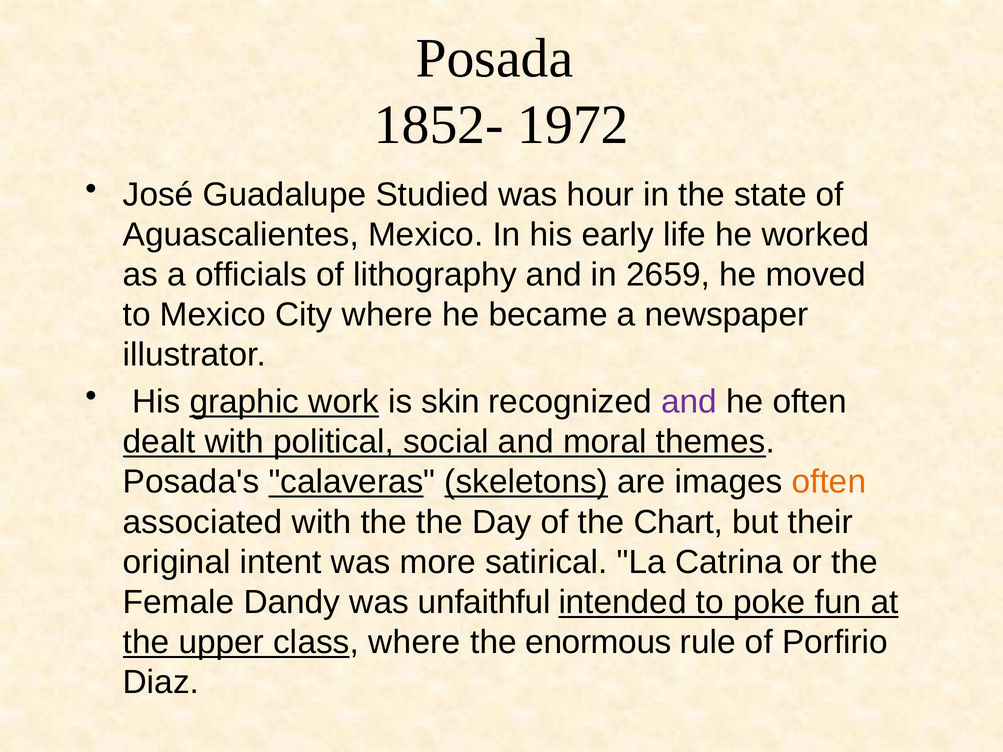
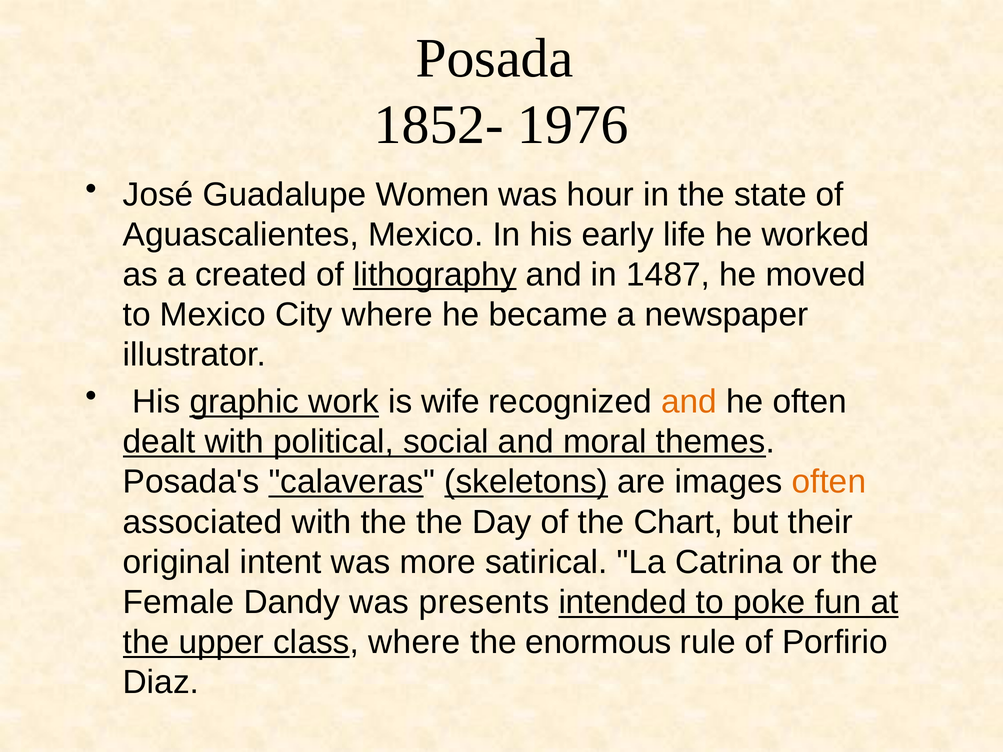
1972: 1972 -> 1976 (573, 125)
Studied: Studied -> Women (432, 195)
officials: officials -> created (251, 275)
lithography underline: none -> present (435, 275)
2659: 2659 -> 1487 (668, 275)
skin: skin -> wife (450, 402)
and colour: purple -> orange (689, 402)
unfaithful: unfaithful -> presents (484, 602)
